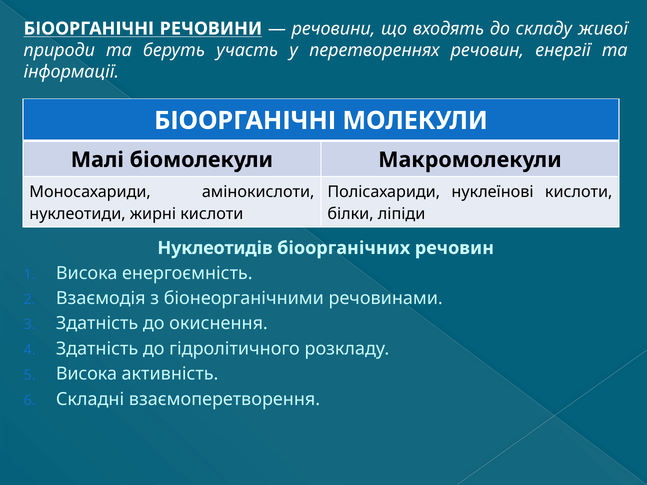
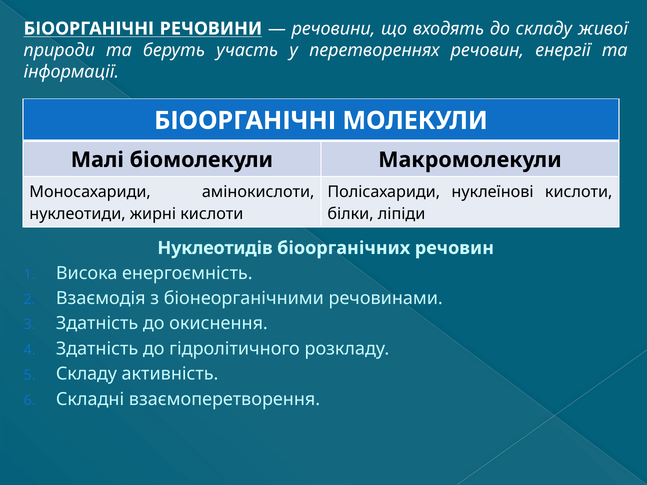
Висока: Висока -> Складу (86, 374)
